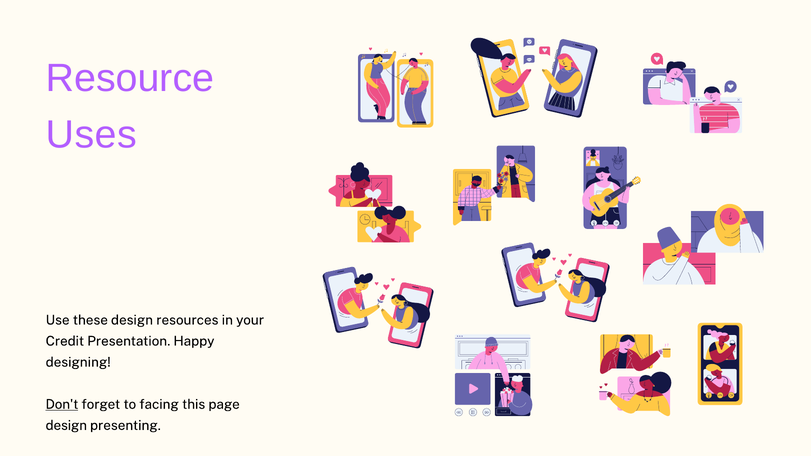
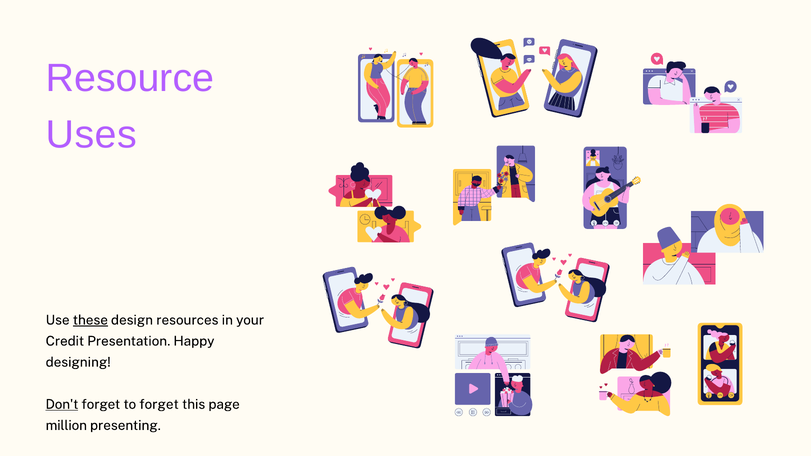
these underline: none -> present (90, 320)
to facing: facing -> forget (159, 405)
design: design -> million (66, 426)
